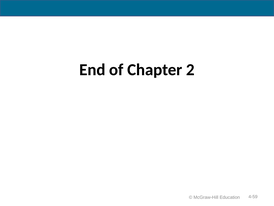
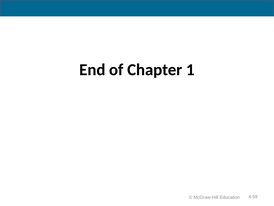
2: 2 -> 1 (190, 70)
